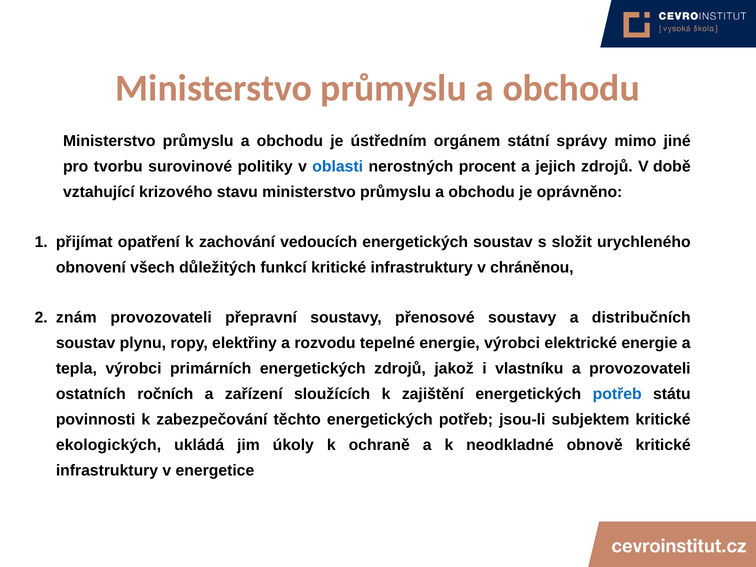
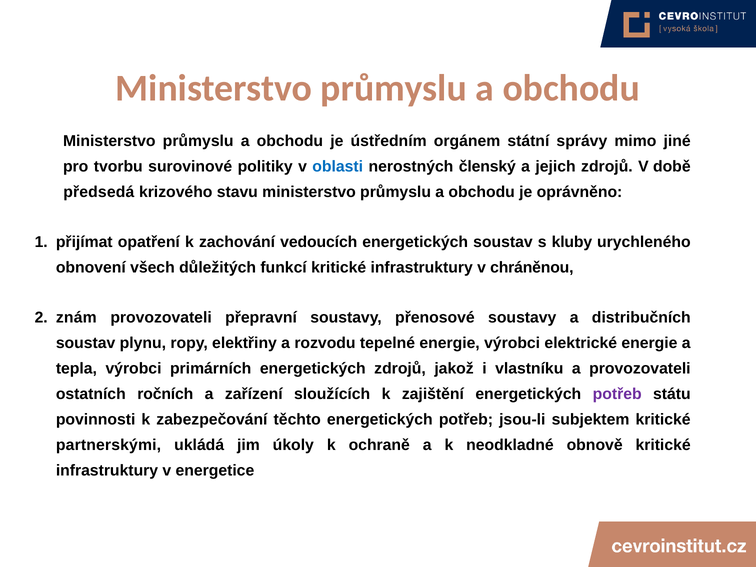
procent: procent -> členský (487, 167)
vztahující: vztahující -> předsedá (99, 192)
složit: složit -> kluby (572, 242)
potřeb colour: blue -> purple (617, 394)
ekologických: ekologických -> partnerskými (109, 445)
